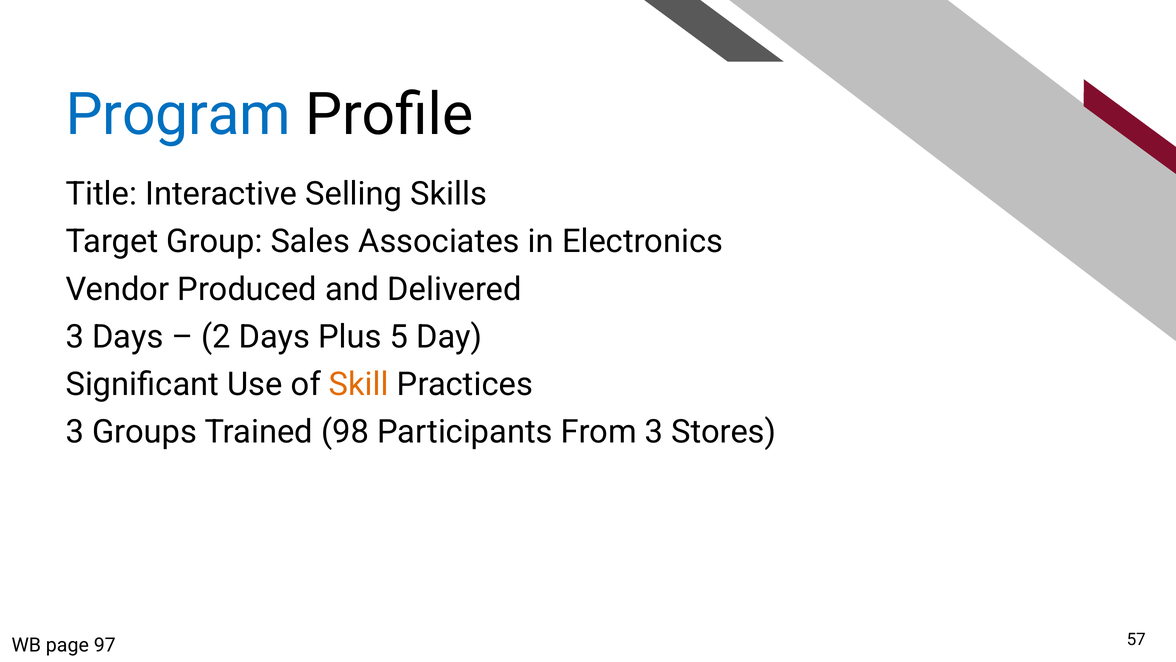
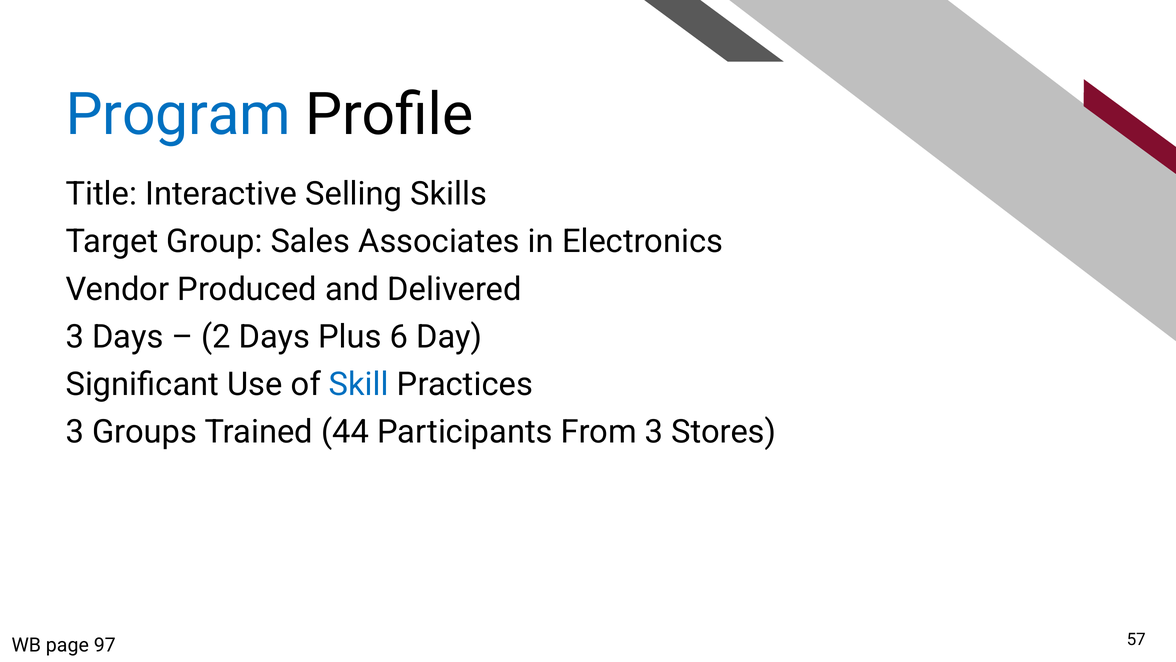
5: 5 -> 6 (399, 337)
Skill colour: orange -> blue (359, 384)
98: 98 -> 44 (345, 432)
